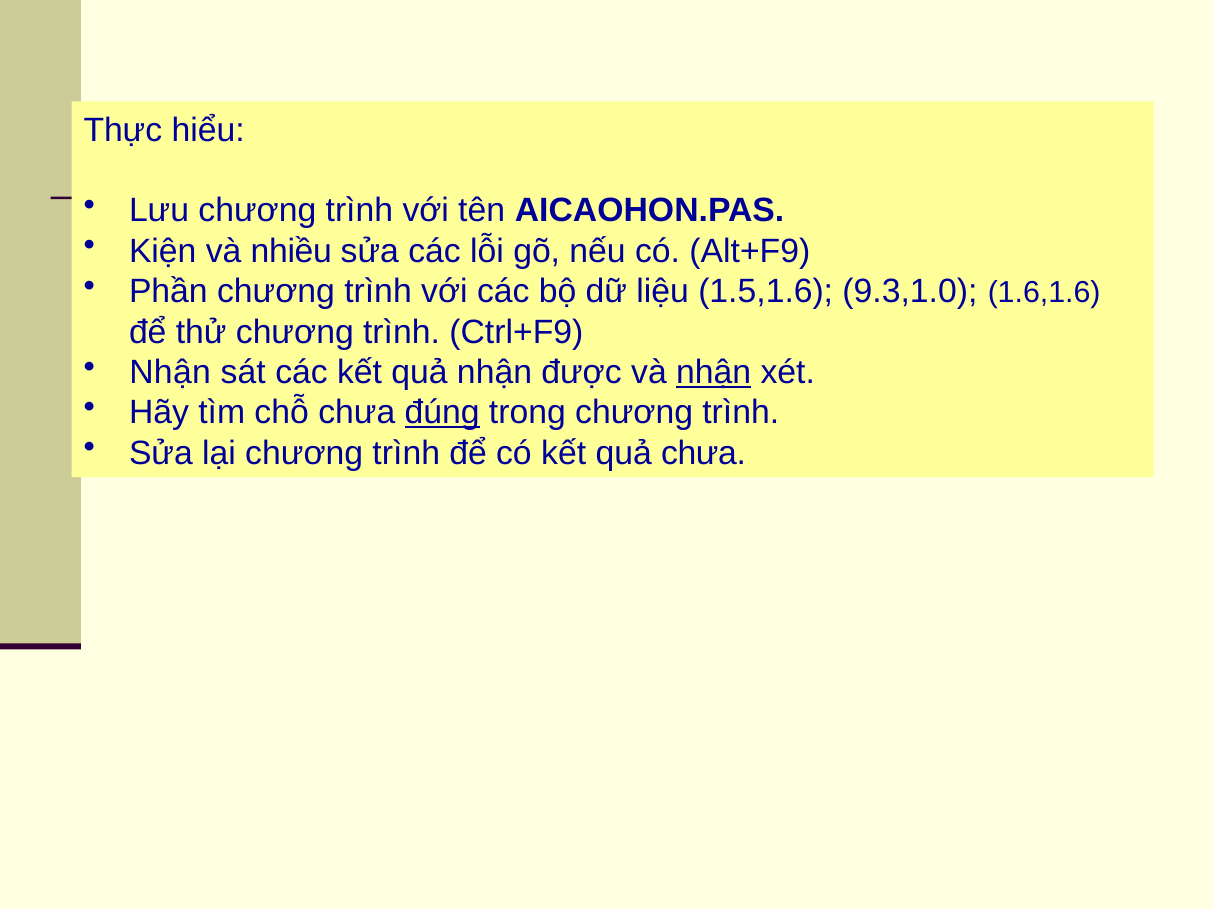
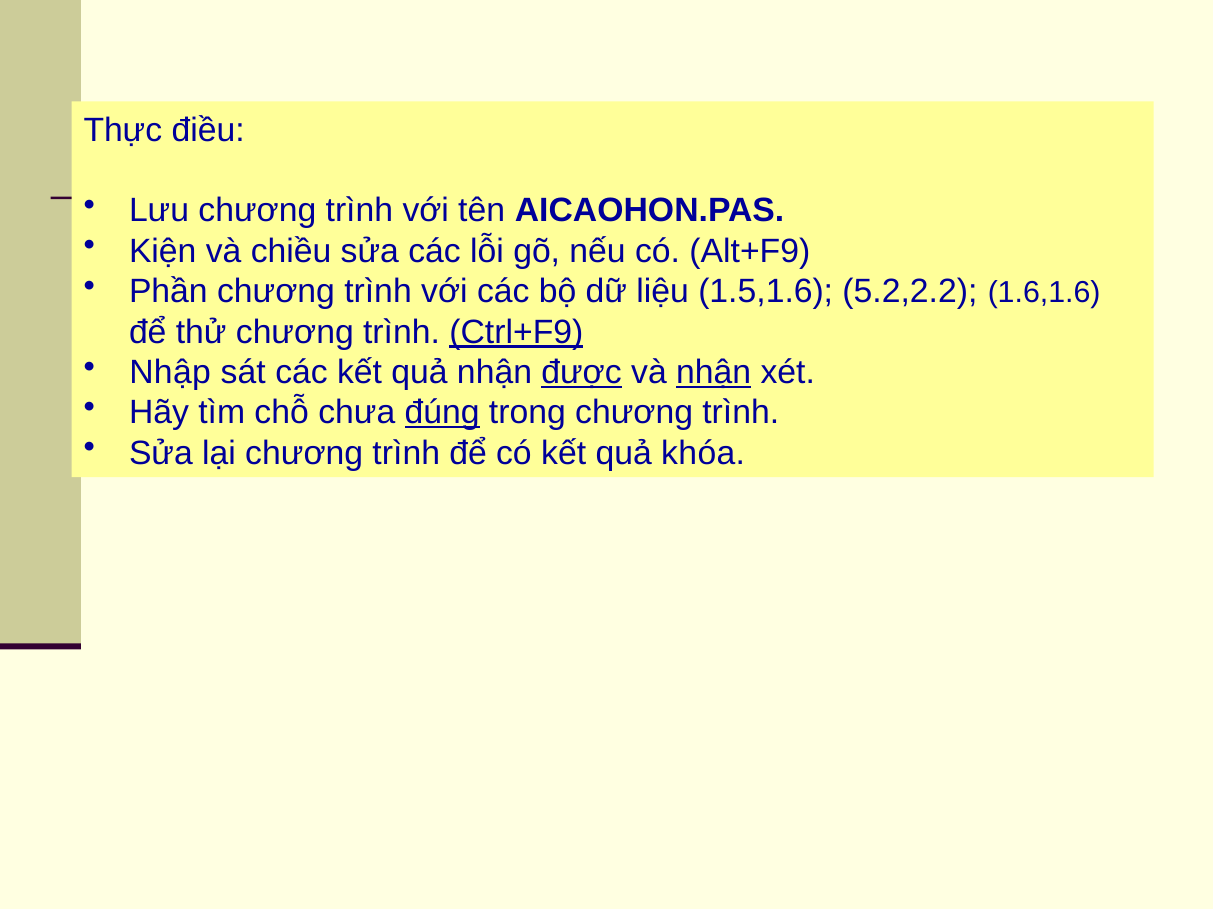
hiểu: hiểu -> điều (208, 130)
nhiều: nhiều -> chiều (291, 251)
9.3,1.0: 9.3,1.0 -> 5.2,2.2 (910, 292)
Ctrl+F9 underline: none -> present (516, 332)
Nhận: Nhận -> Nhập (170, 373)
được underline: none -> present (582, 373)
quả chưa: chưa -> khóa (703, 454)
